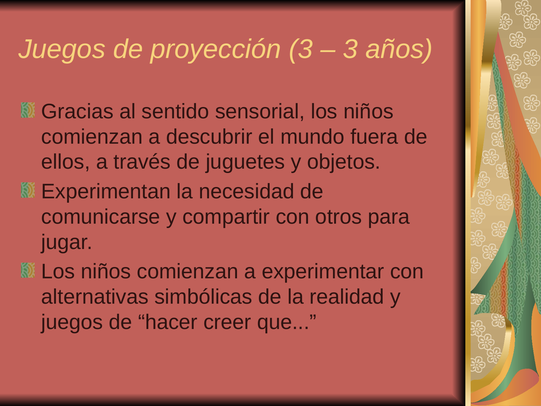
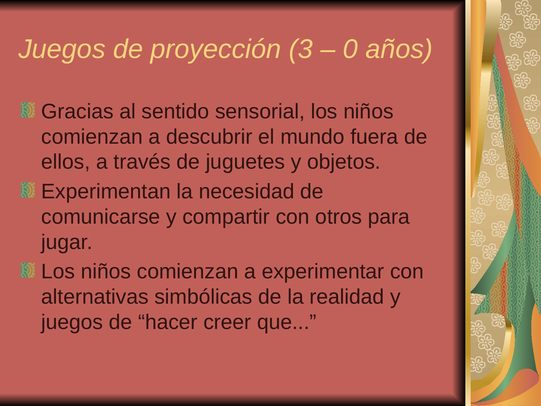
3: 3 -> 0 (350, 49)
